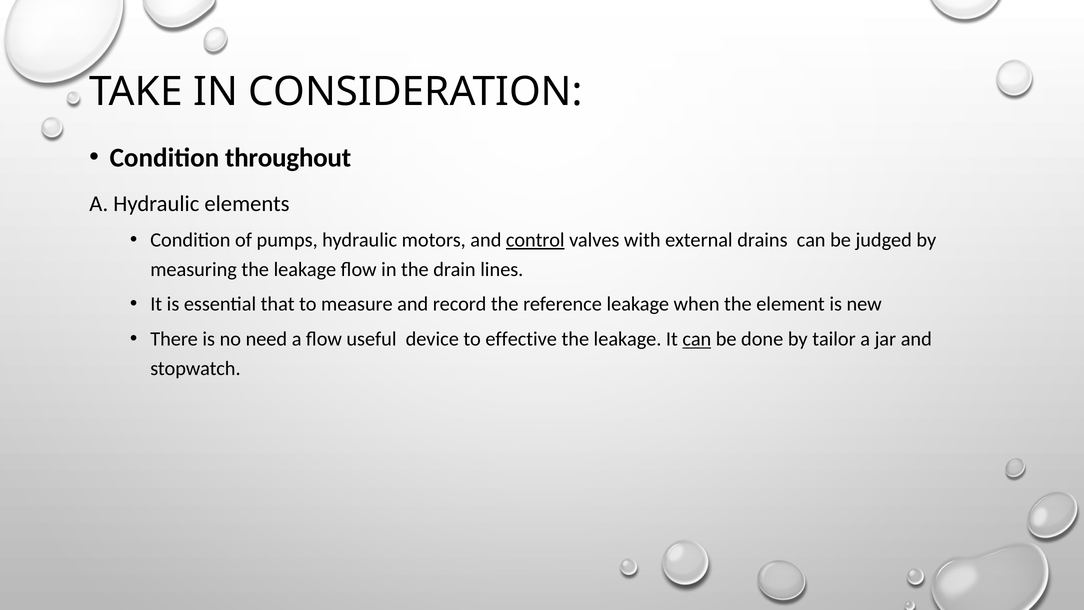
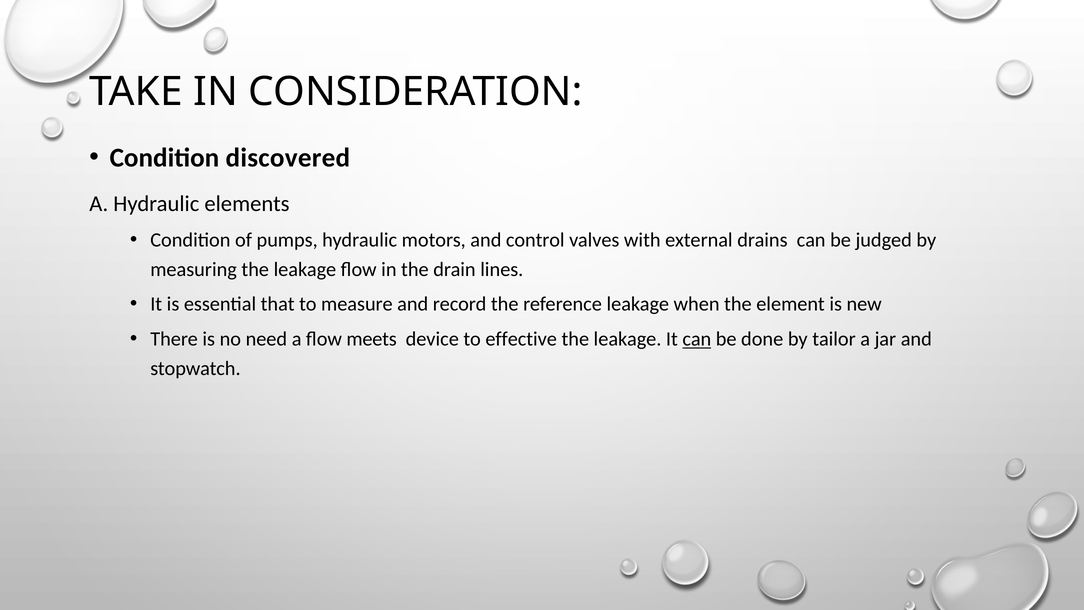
throughout: throughout -> discovered (288, 158)
control underline: present -> none (535, 240)
useful: useful -> meets (372, 339)
